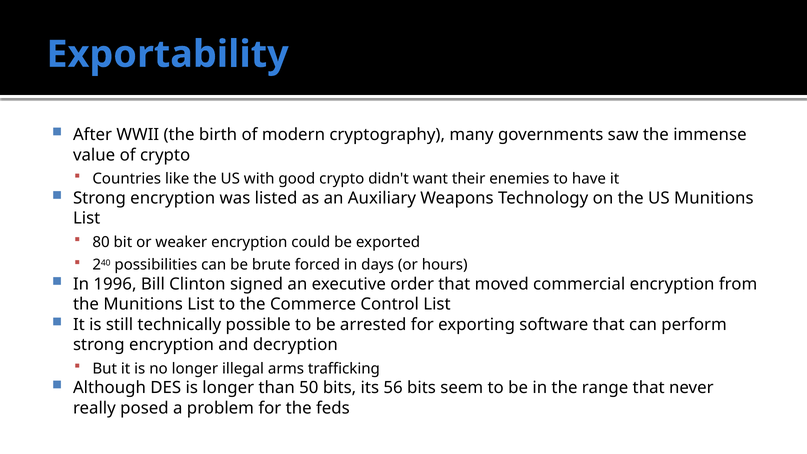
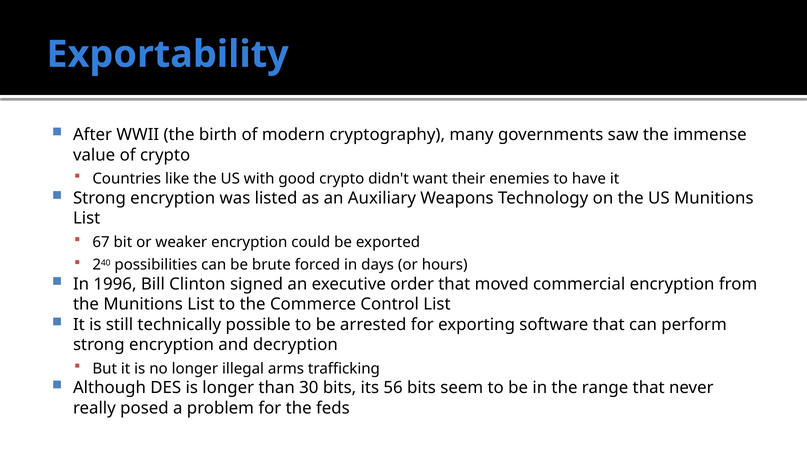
80: 80 -> 67 (101, 242)
50: 50 -> 30 (309, 388)
